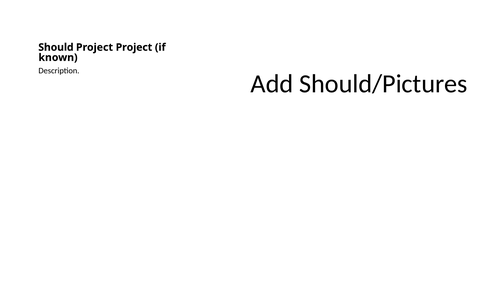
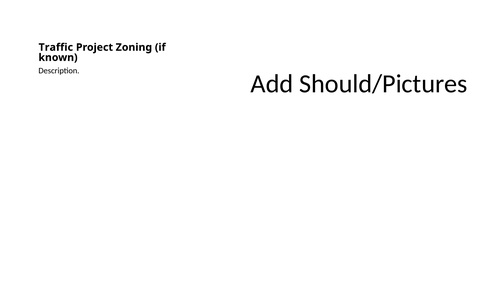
Should: Should -> Traffic (56, 47)
Project Project: Project -> Zoning (134, 47)
